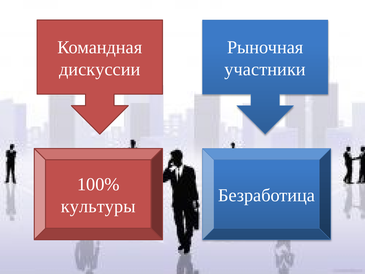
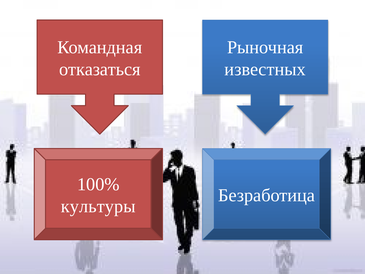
дискуссии: дискуссии -> отказаться (100, 69)
участники: участники -> известных (265, 69)
